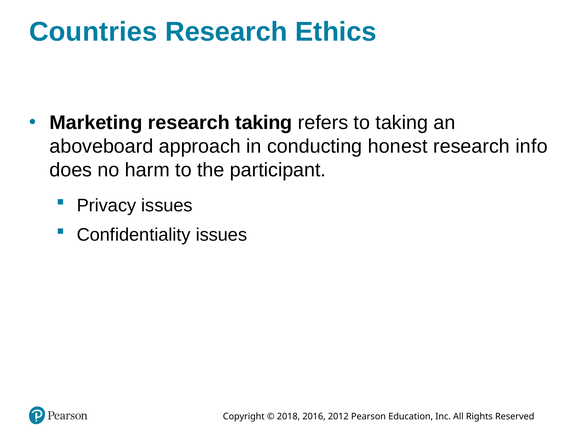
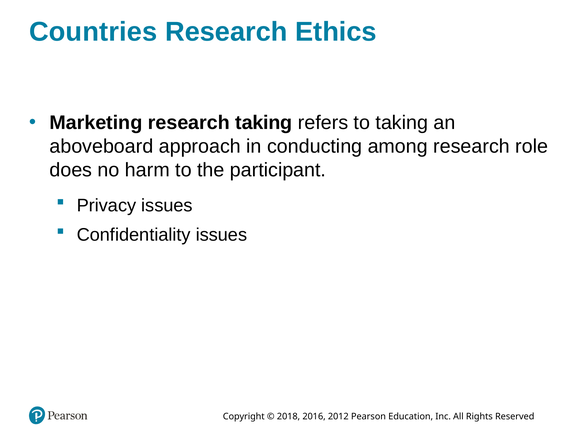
honest: honest -> among (398, 146)
info: info -> role (532, 146)
